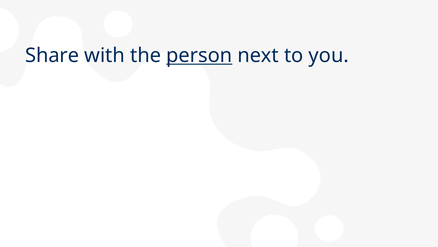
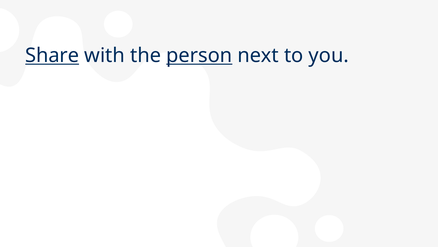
Share underline: none -> present (52, 55)
